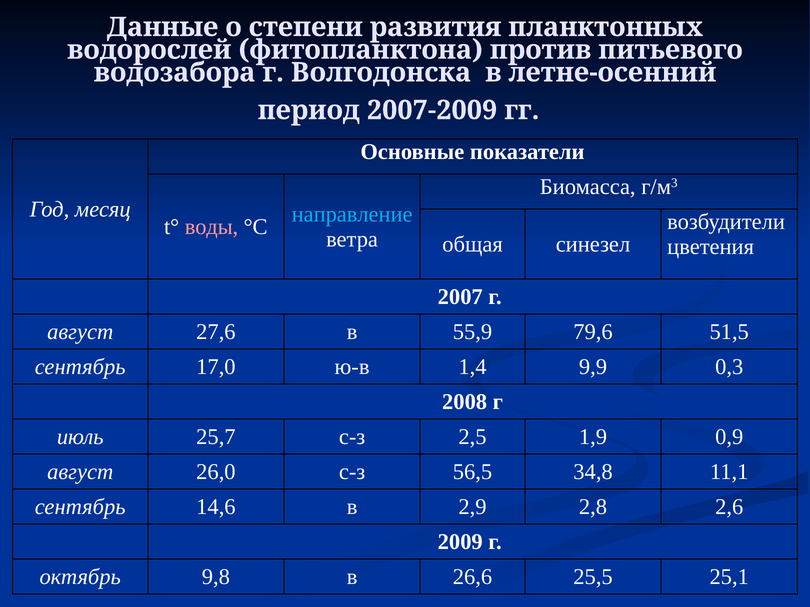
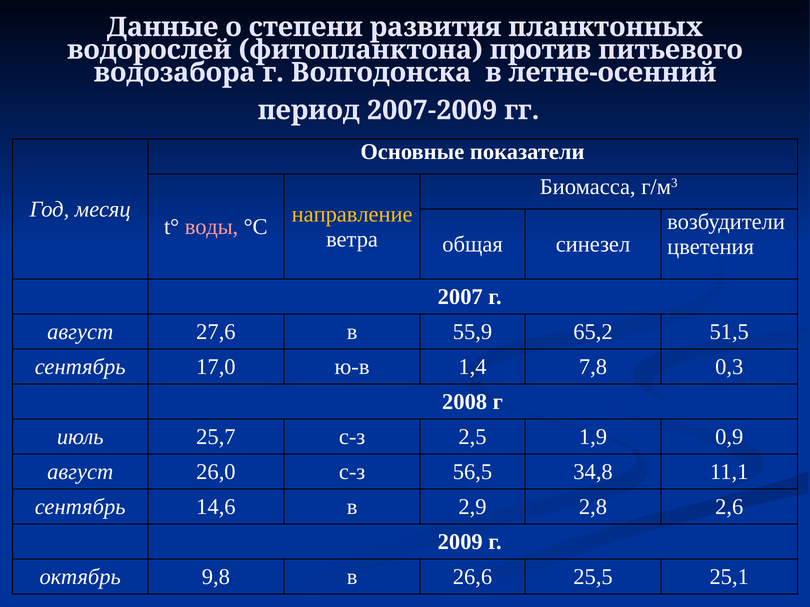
направление colour: light blue -> yellow (352, 214)
79,6: 79,6 -> 65,2 (593, 332)
9,9: 9,9 -> 7,8 (593, 367)
